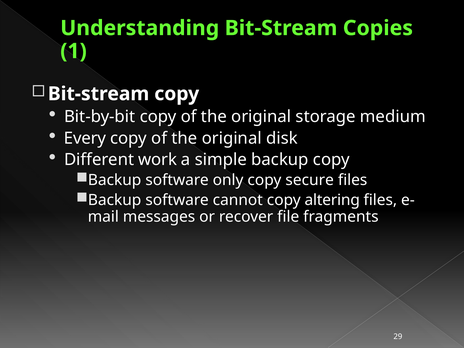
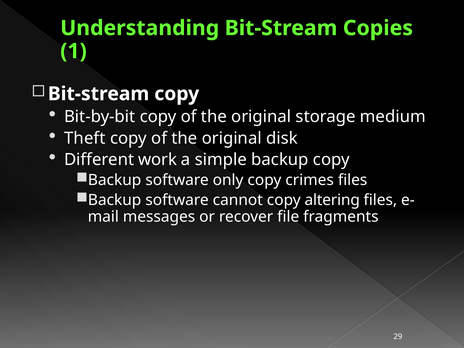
Every: Every -> Theft (85, 138)
secure: secure -> crimes (310, 180)
